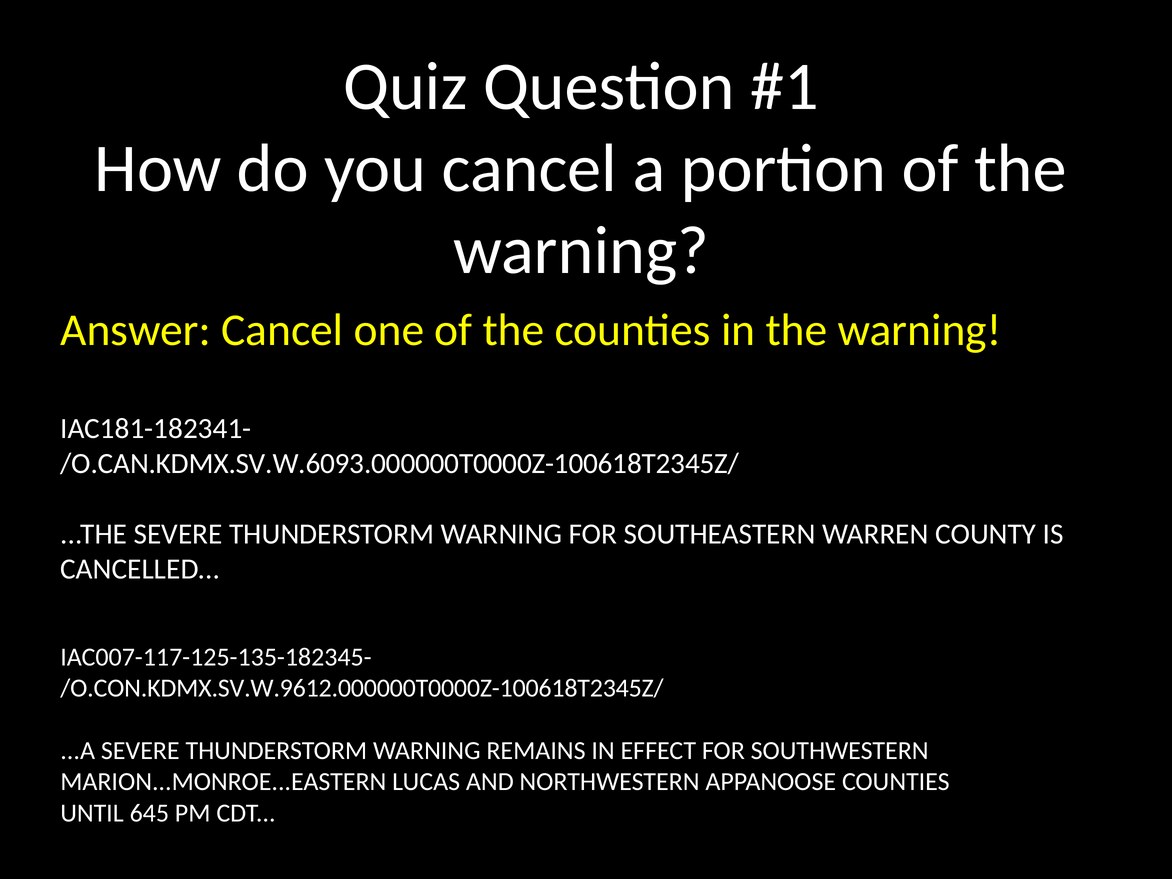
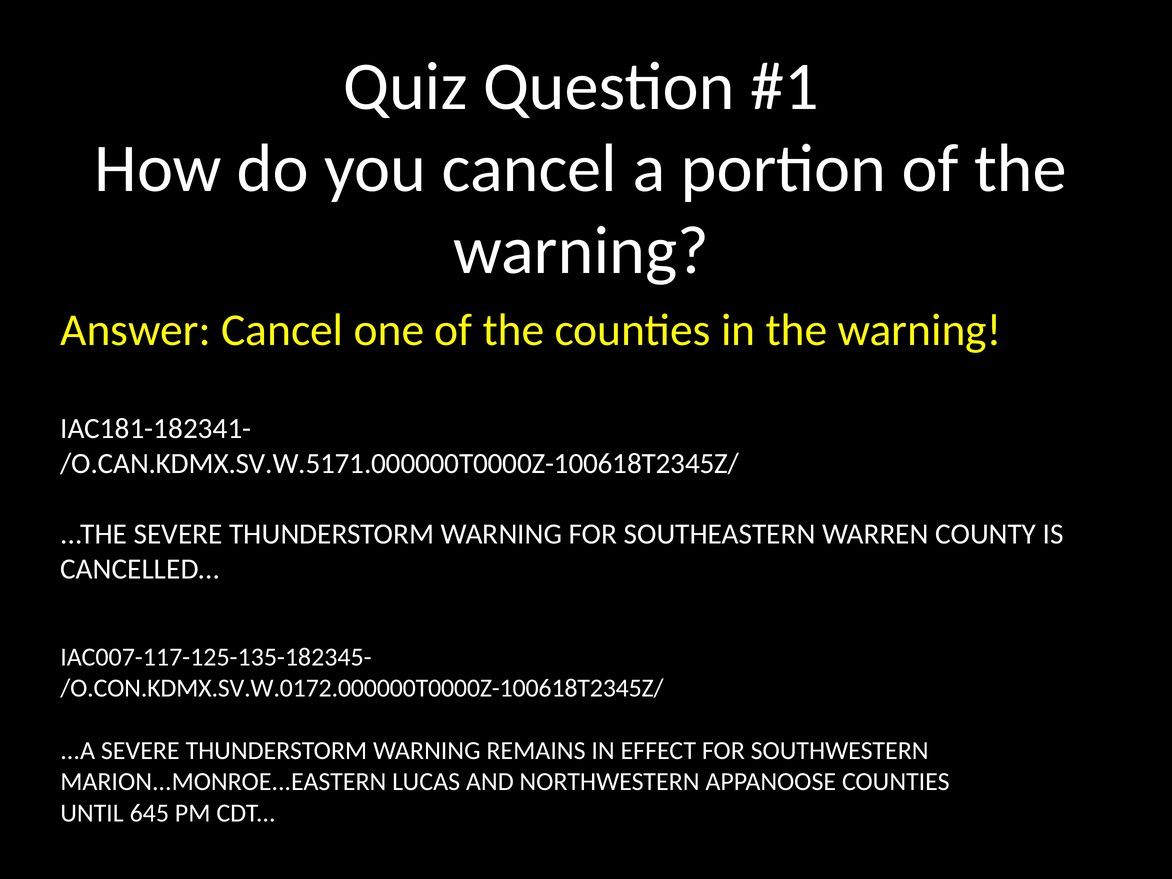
/O.CAN.KDMX.SV.W.6093.000000T0000Z-100618T2345Z/: /O.CAN.KDMX.SV.W.6093.000000T0000Z-100618T2345Z/ -> /O.CAN.KDMX.SV.W.5171.000000T0000Z-100618T2345Z/ (400, 464)
/O.CON.KDMX.SV.W.9612.000000T0000Z-100618T2345Z/: /O.CON.KDMX.SV.W.9612.000000T0000Z-100618T2345Z/ -> /O.CON.KDMX.SV.W.0172.000000T0000Z-100618T2345Z/ (362, 688)
